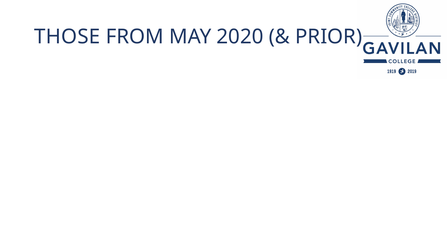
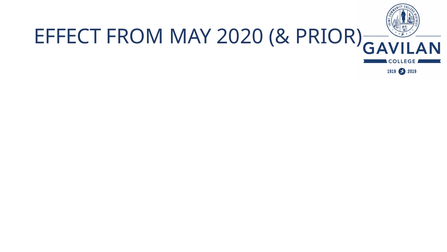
THOSE: THOSE -> EFFECT (67, 37)
